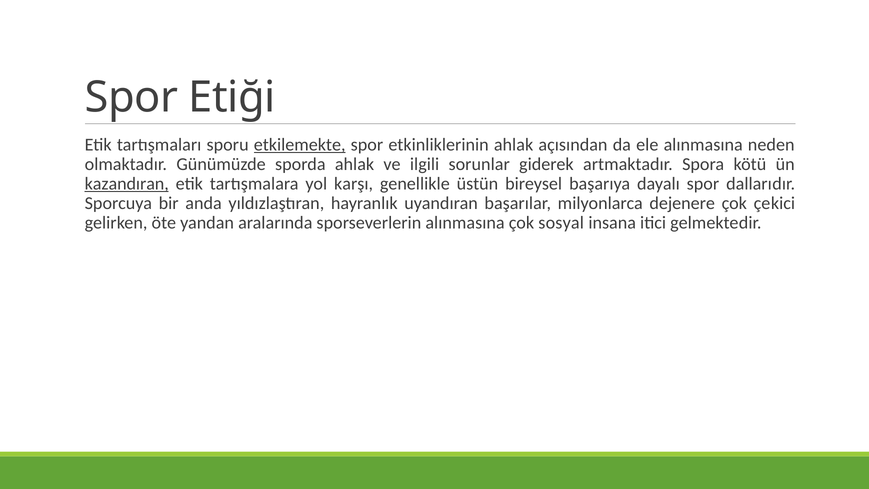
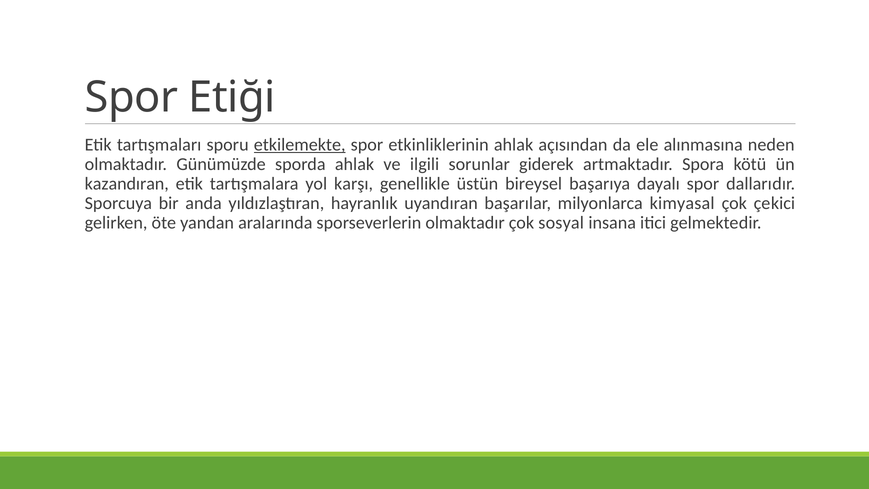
kazandıran underline: present -> none (127, 184)
dejenere: dejenere -> kimyasal (682, 203)
sporseverlerin alınmasına: alınmasına -> olmaktadır (465, 223)
